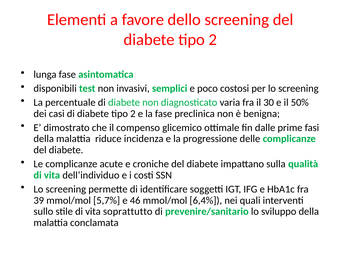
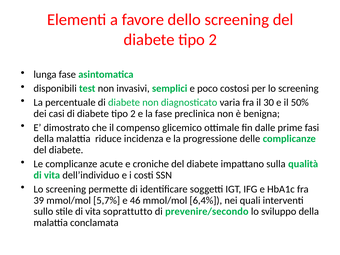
prevenire/sanitario: prevenire/sanitario -> prevenire/secondo (207, 212)
